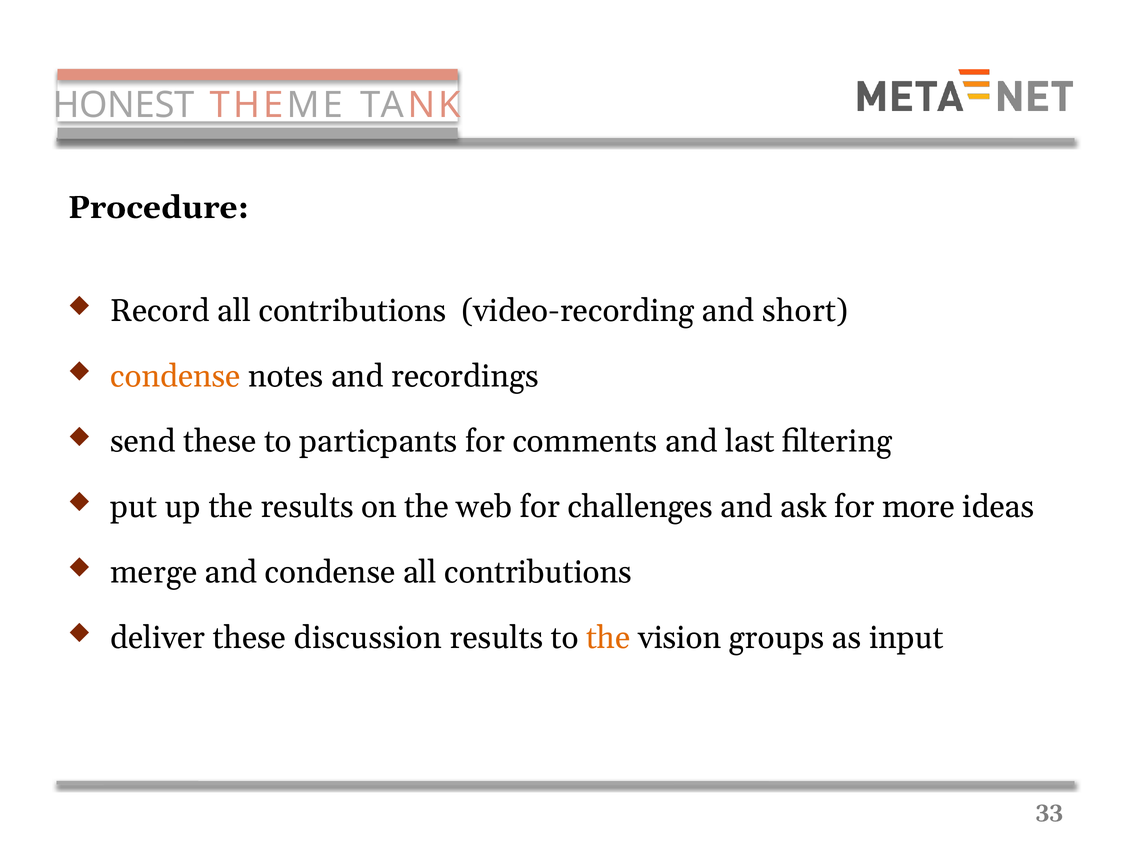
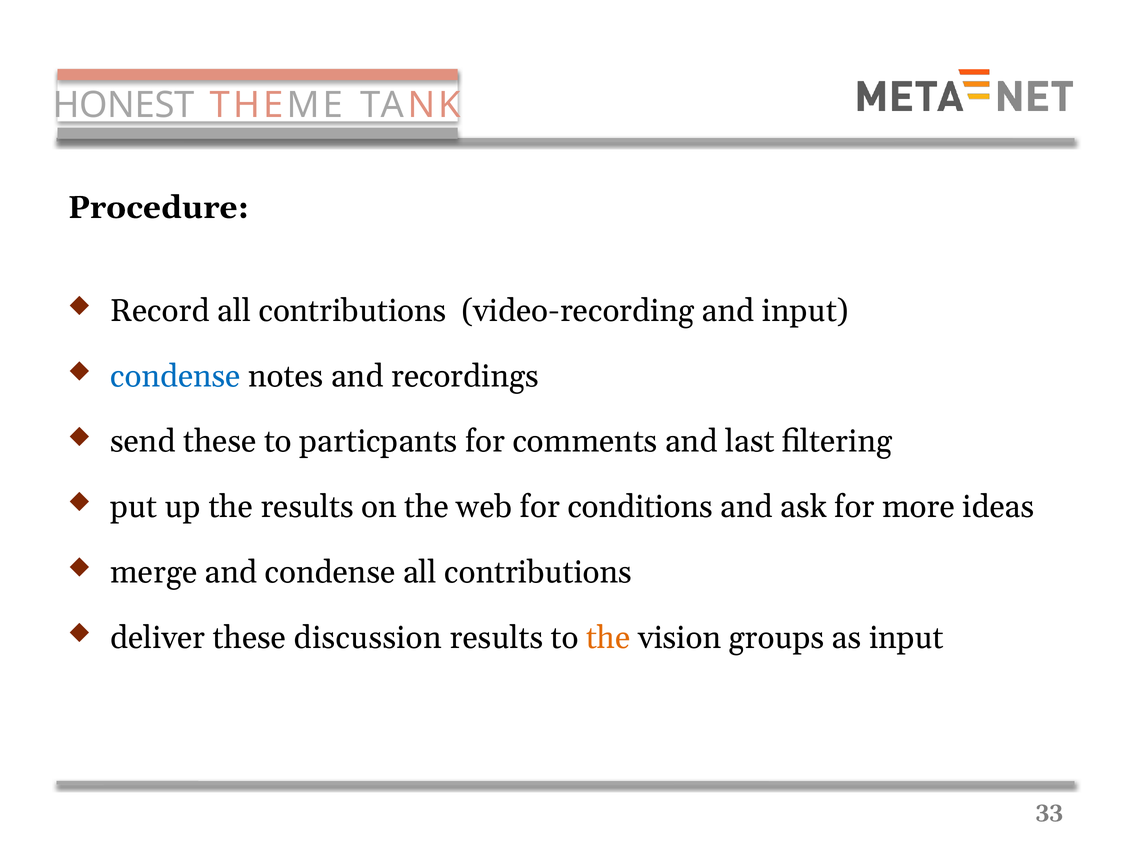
and short: short -> input (805, 310)
condense colour: orange -> blue (175, 376)
challenges: challenges -> conditions (640, 507)
